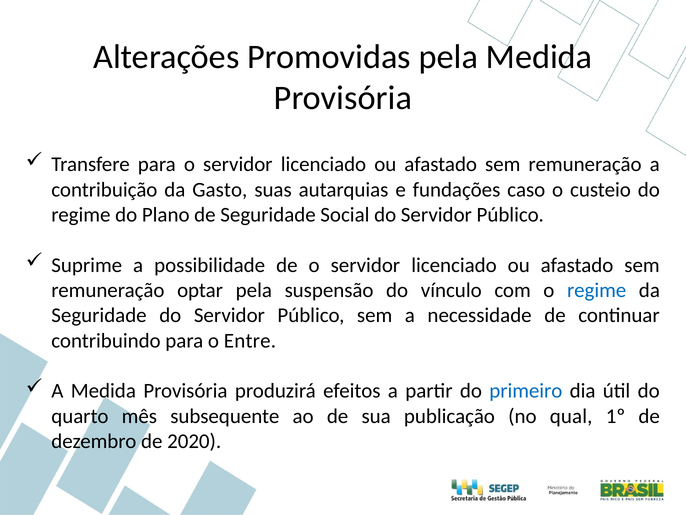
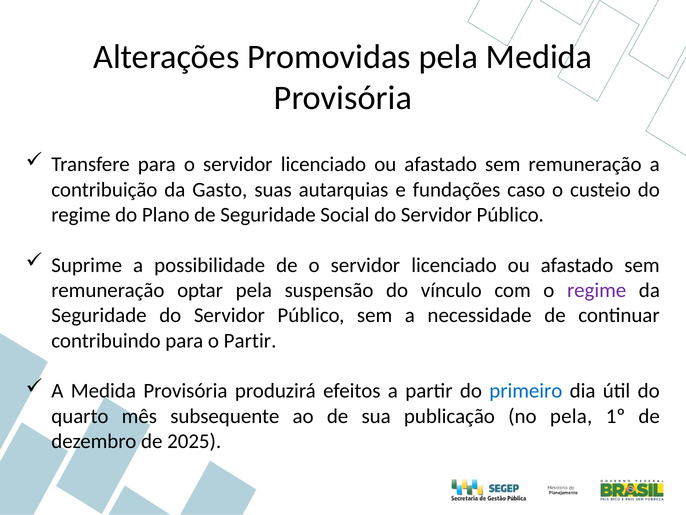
regime colour: blue -> purple (597, 290)
o Entre: Entre -> Partir (250, 340)
no qual: qual -> pela (571, 416)
2020: 2020 -> 2025 (194, 441)
